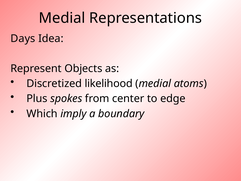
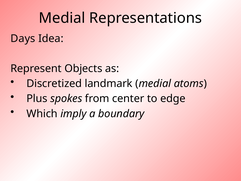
likelihood: likelihood -> landmark (109, 84)
